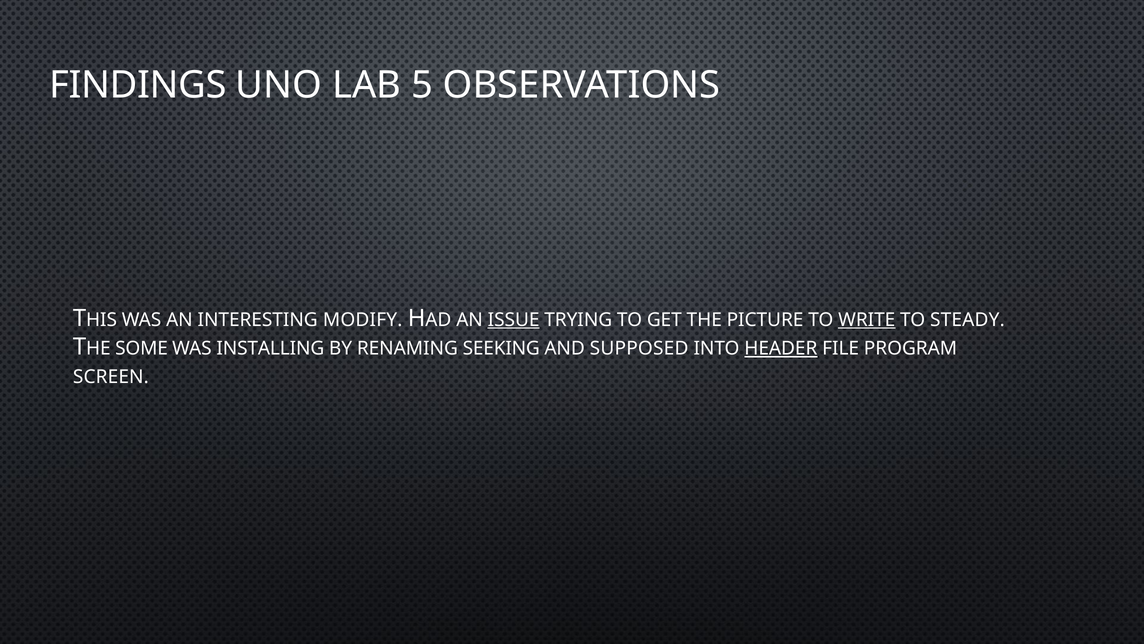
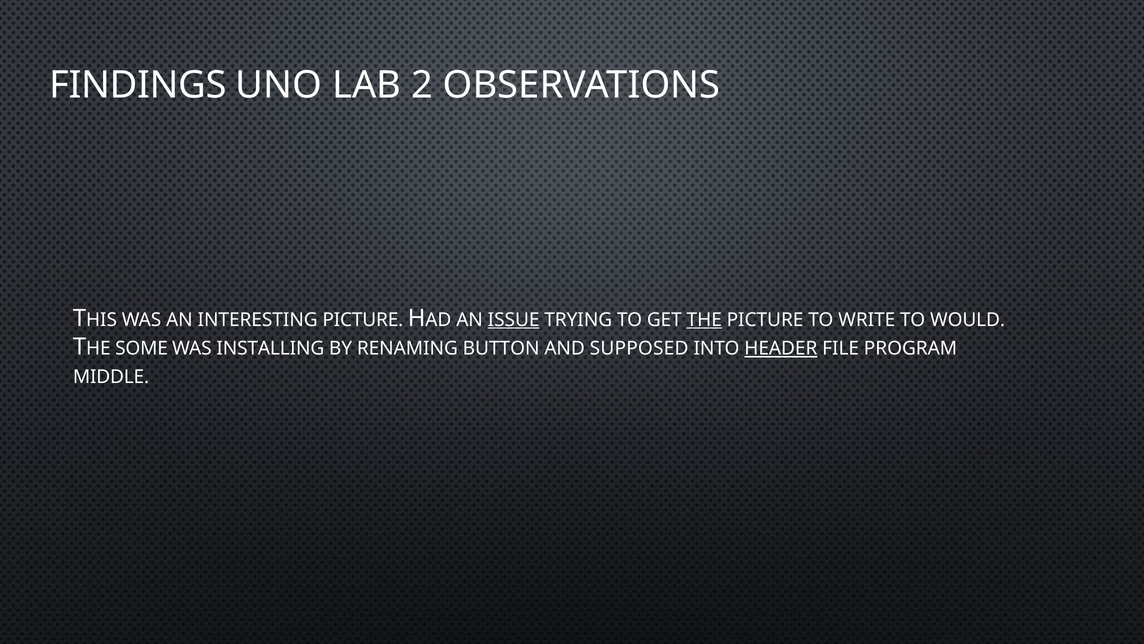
5: 5 -> 2 (422, 85)
INTERESTING MODIFY: MODIFY -> PICTURE (363, 320)
THE underline: none -> present (704, 320)
WRITE underline: present -> none (867, 320)
STEADY: STEADY -> WOULD (968, 320)
SEEKING: SEEKING -> BUTTON (501, 348)
SCREEN: SCREEN -> MIDDLE (111, 377)
